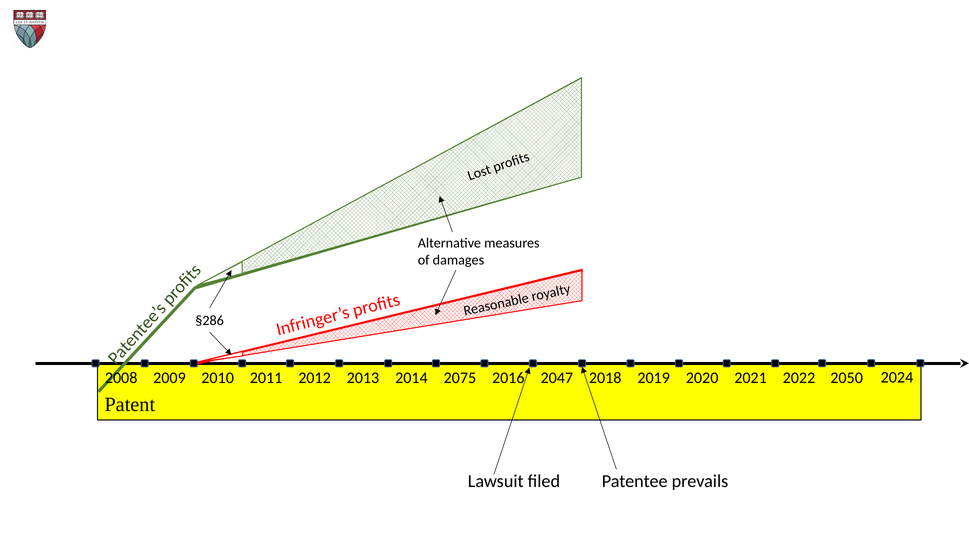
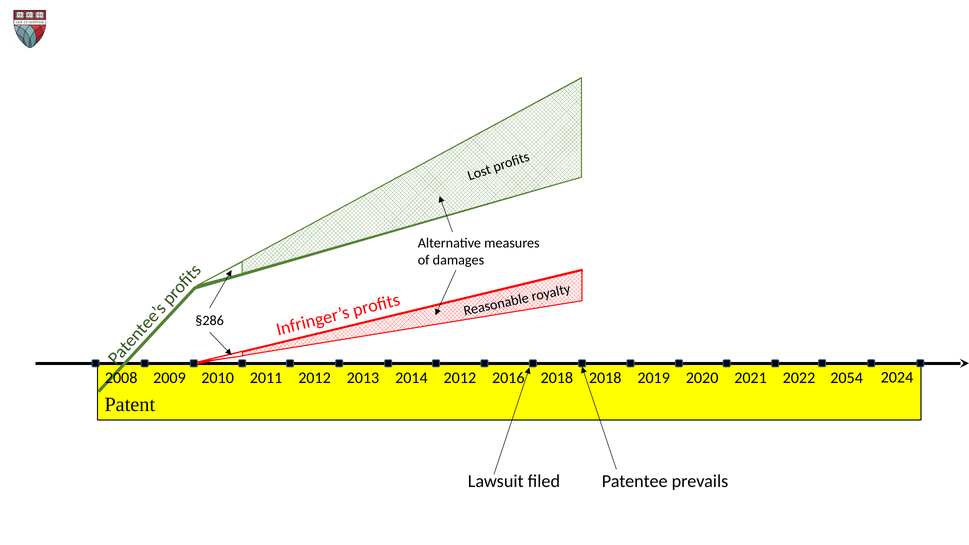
2014 2075: 2075 -> 2012 (460, 378)
2016 2047: 2047 -> 2018 (557, 378)
2050: 2050 -> 2054 (847, 378)
